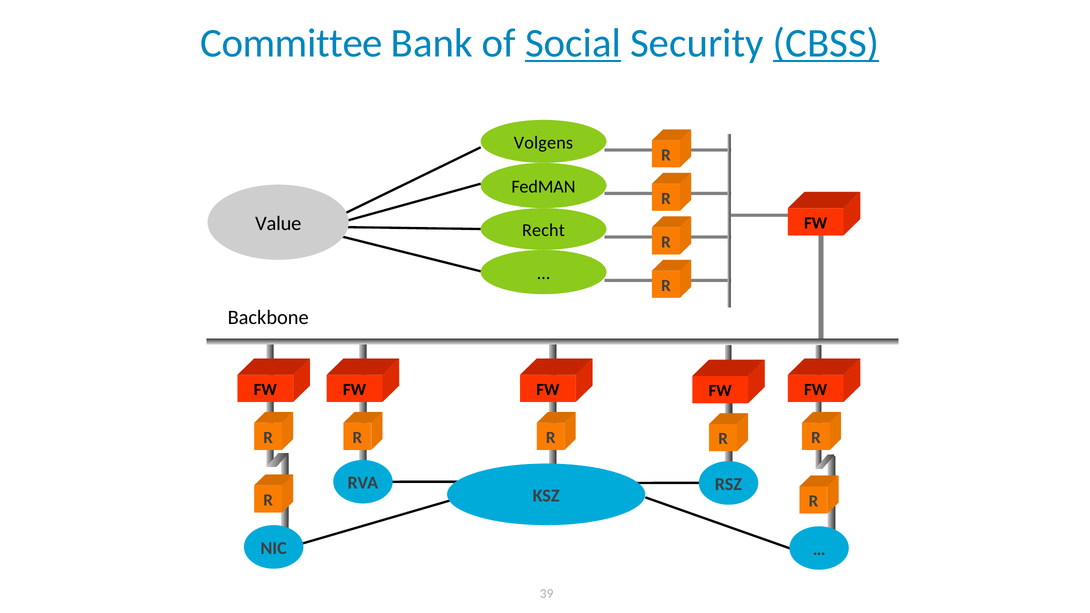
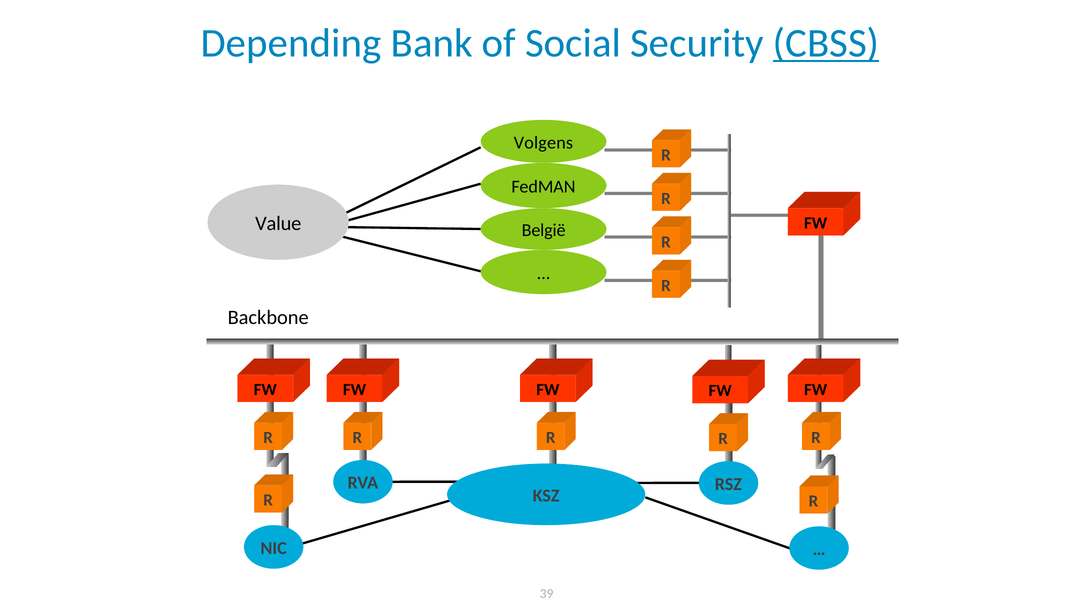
Committee: Committee -> Depending (291, 43)
Social underline: present -> none (573, 43)
Recht: Recht -> België (544, 230)
